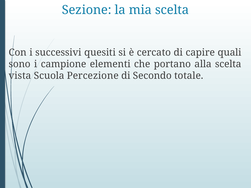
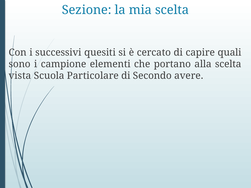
Percezione: Percezione -> Particolare (93, 76)
totale: totale -> avere (189, 76)
